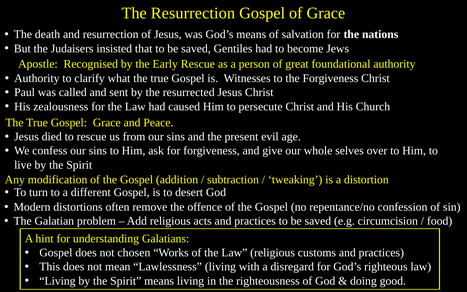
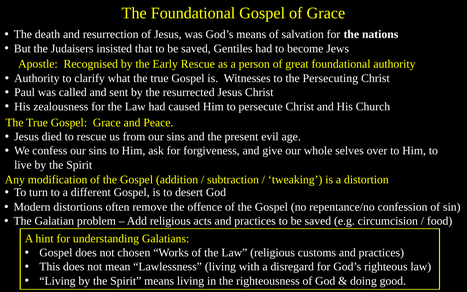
The Resurrection: Resurrection -> Foundational (193, 13)
the Forgiveness: Forgiveness -> Persecuting (330, 78)
